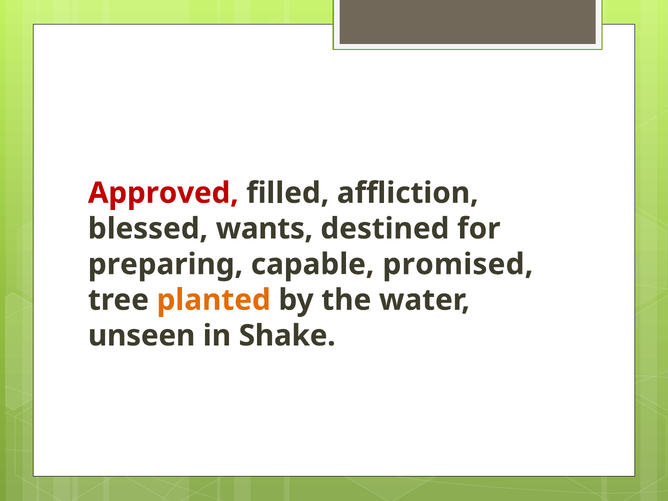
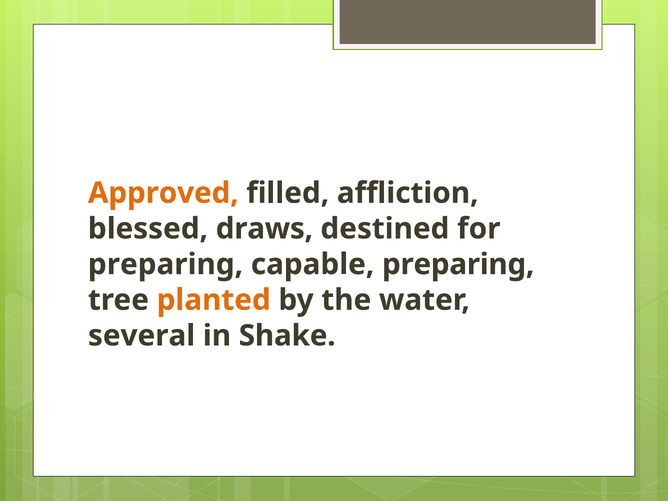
Approved colour: red -> orange (163, 193)
wants: wants -> draws (264, 229)
capable promised: promised -> preparing (458, 264)
unseen: unseen -> several (142, 336)
